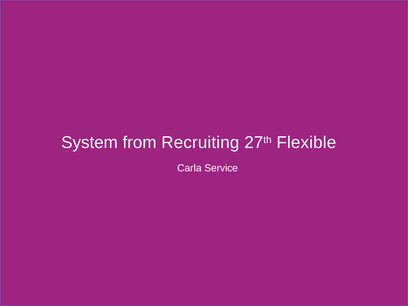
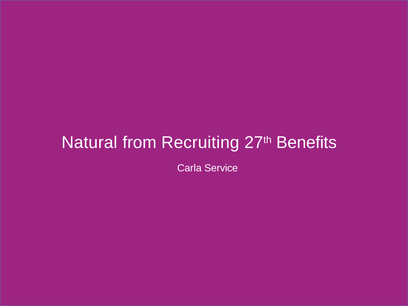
System: System -> Natural (89, 143)
Flexible: Flexible -> Benefits (306, 143)
